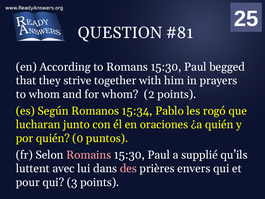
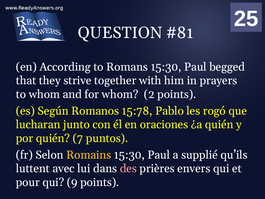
15:34: 15:34 -> 15:78 (137, 111)
0: 0 -> 7 (78, 138)
Romains colour: pink -> yellow (89, 155)
3: 3 -> 9 (72, 182)
